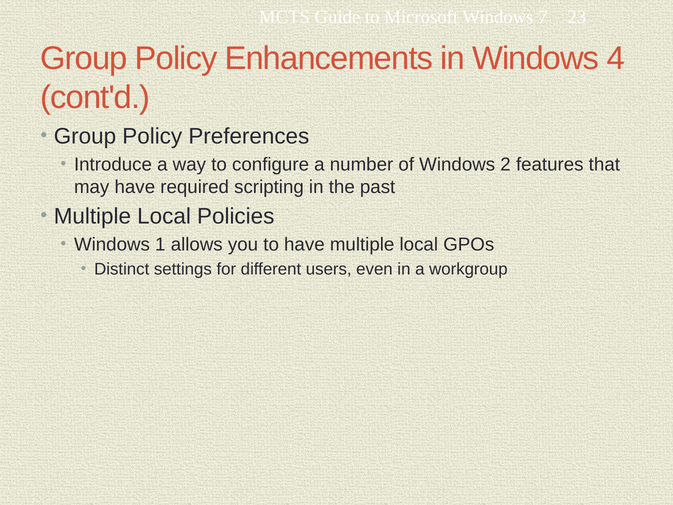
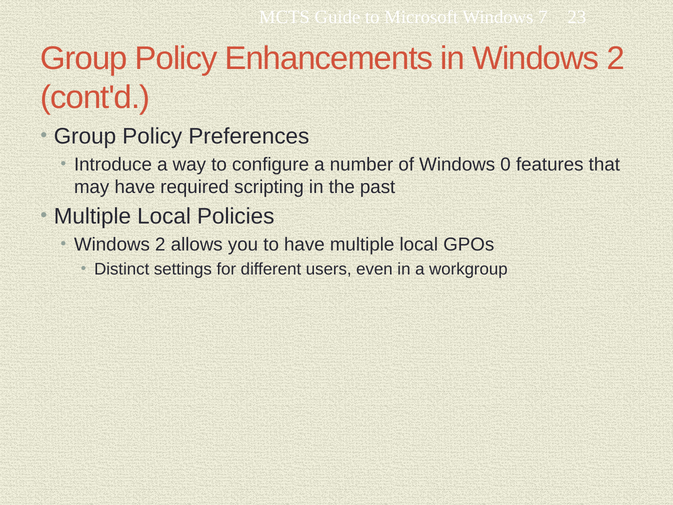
in Windows 4: 4 -> 2 (616, 58)
2: 2 -> 0 (506, 164)
1: 1 -> 2 (160, 244)
